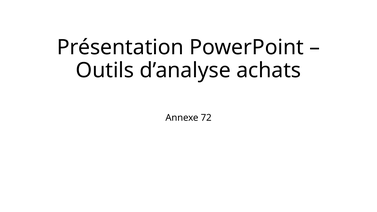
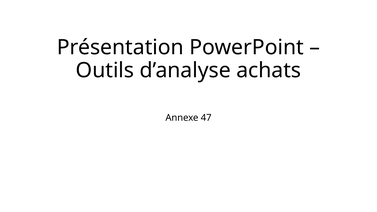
72: 72 -> 47 (206, 118)
